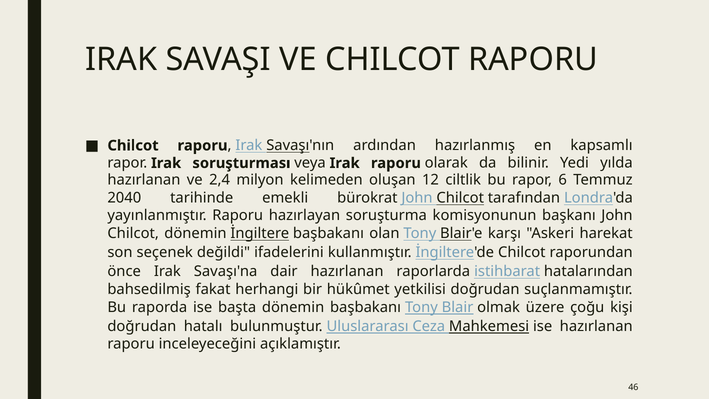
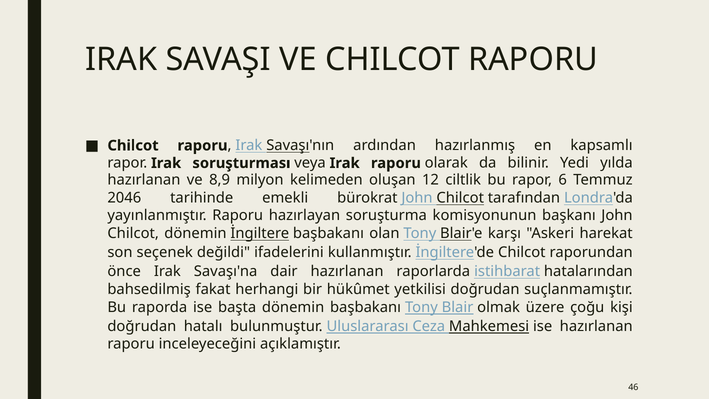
2,4: 2,4 -> 8,9 (220, 180)
2040: 2040 -> 2046 (124, 198)
